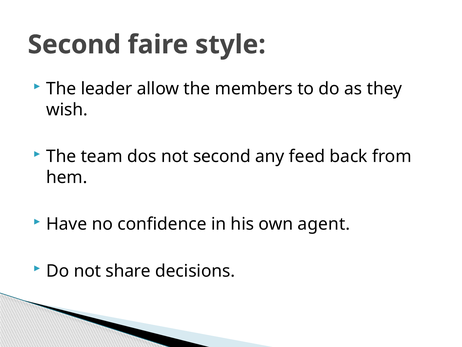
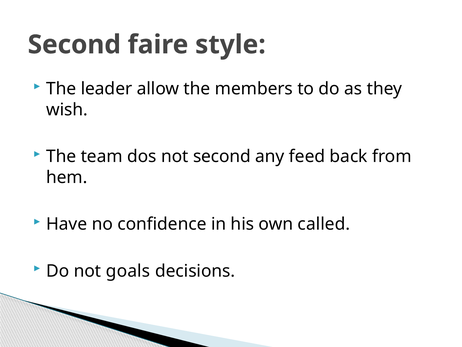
agent: agent -> called (324, 224)
share: share -> goals (128, 271)
